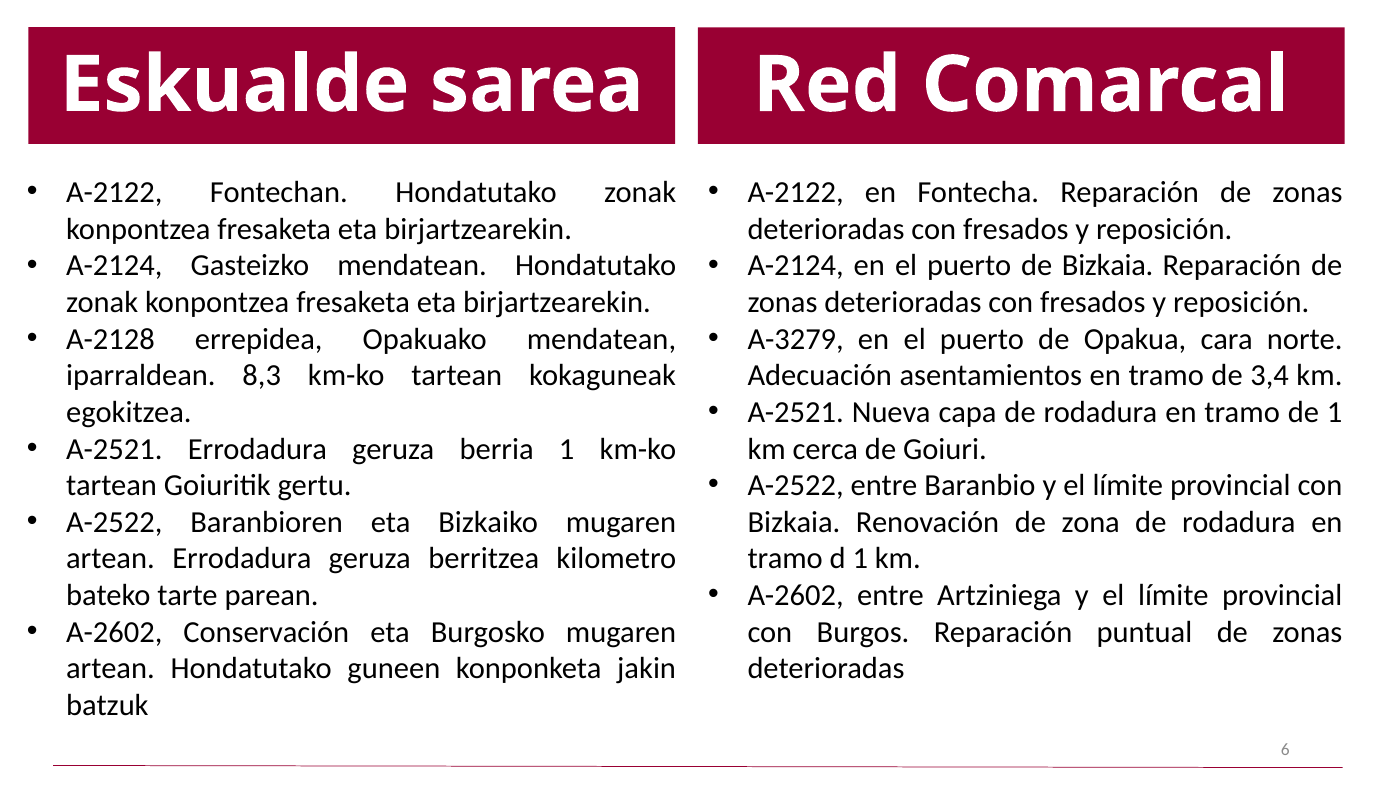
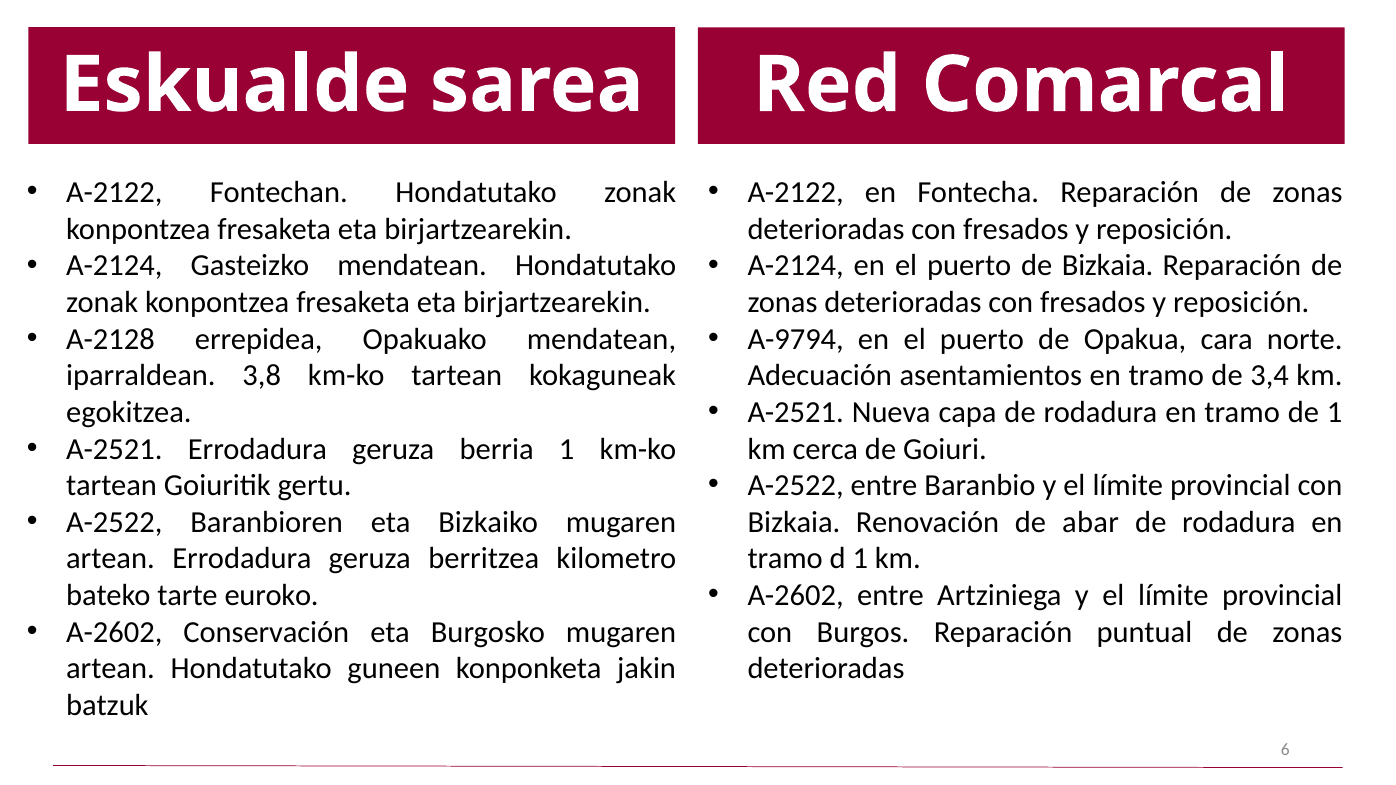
A-3279: A-3279 -> A-9794 (796, 339)
8,3: 8,3 -> 3,8 (262, 376)
zona: zona -> abar (1090, 522)
parean: parean -> euroko (272, 596)
